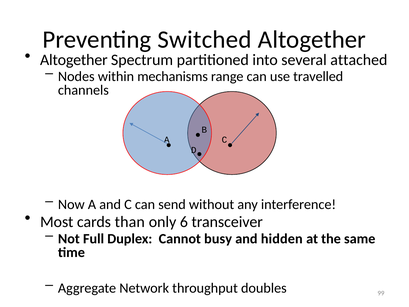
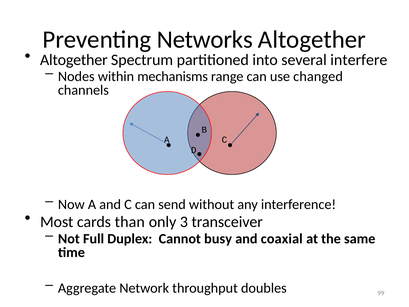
Switched: Switched -> Networks (205, 40)
attached: attached -> interfere (359, 60)
travelled: travelled -> changed (318, 77)
6: 6 -> 3 (184, 222)
hidden: hidden -> coaxial (282, 239)
